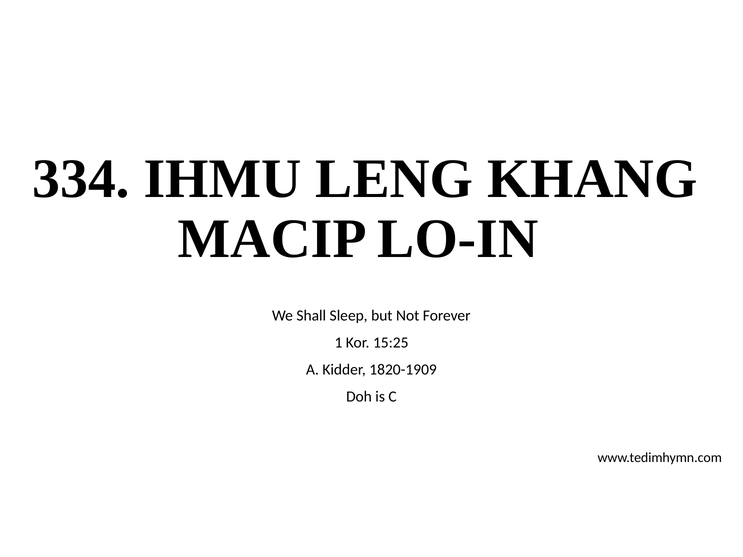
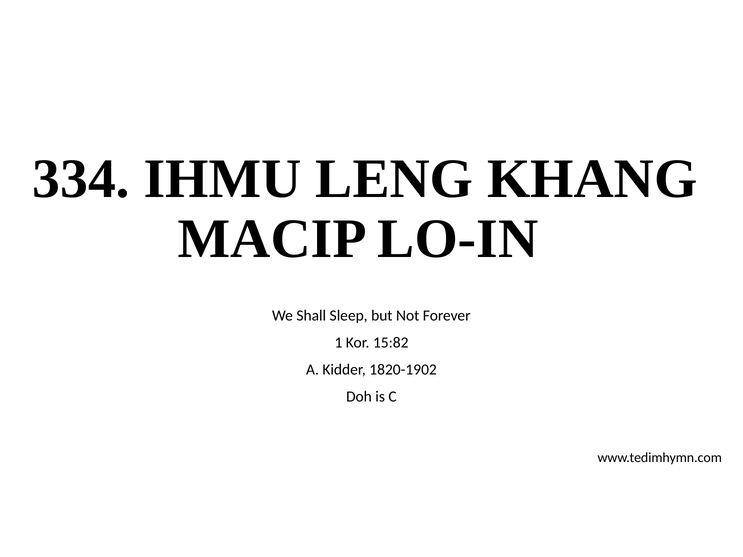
15:25: 15:25 -> 15:82 (391, 343)
1820-1909: 1820-1909 -> 1820-1902 (403, 370)
